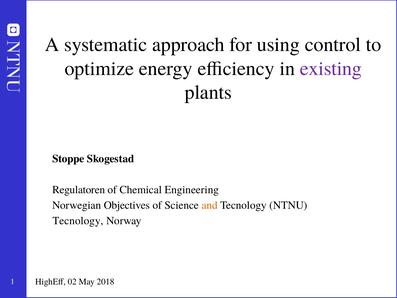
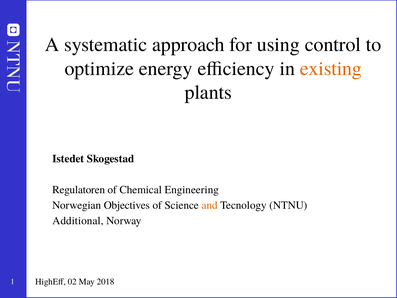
existing colour: purple -> orange (331, 68)
Stoppe: Stoppe -> Istedet (68, 159)
Tecnology: Tecnology -> Additional (78, 220)
